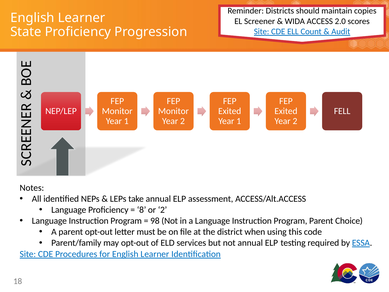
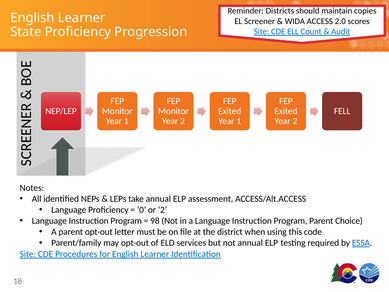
8: 8 -> 0 (142, 210)
